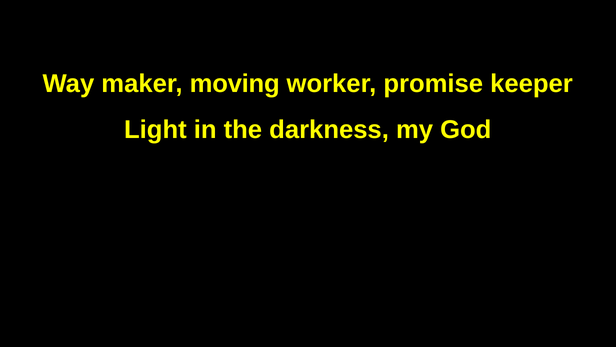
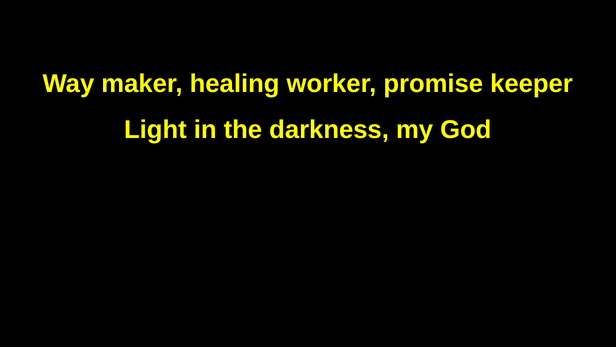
moving: moving -> healing (235, 83)
